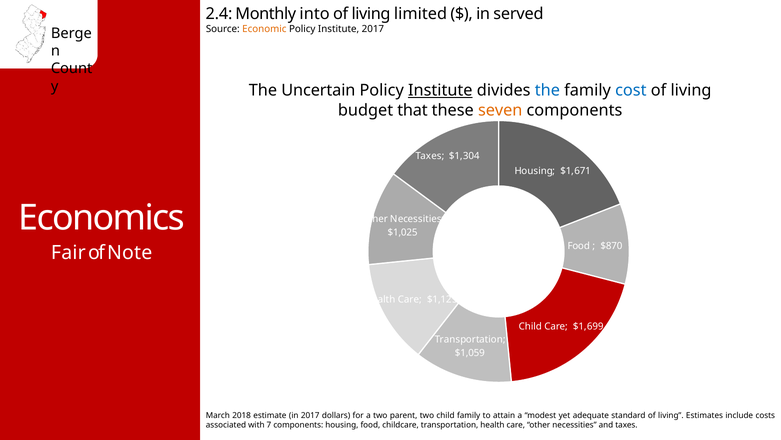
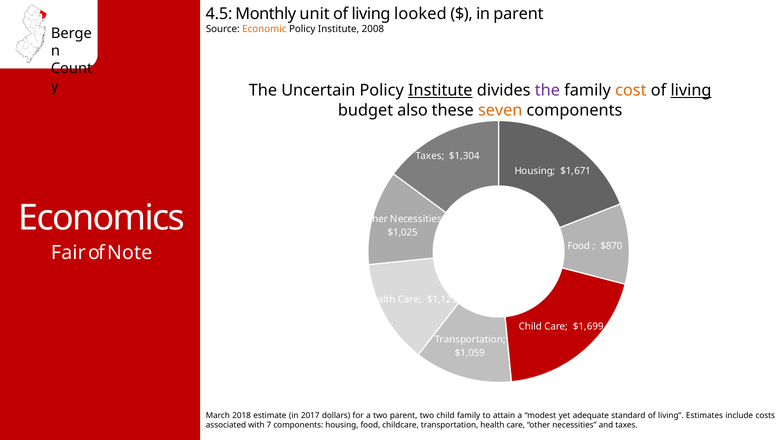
2.4: 2.4 -> 4.5 (219, 14)
into: into -> unit (315, 14)
limited: limited -> looked (420, 14)
in served: served -> parent (518, 14)
Institute 2017: 2017 -> 2008 (373, 29)
the colour: blue -> purple (547, 90)
cost colour: blue -> orange (631, 90)
living underline: none -> present (691, 90)
that: that -> also (412, 110)
